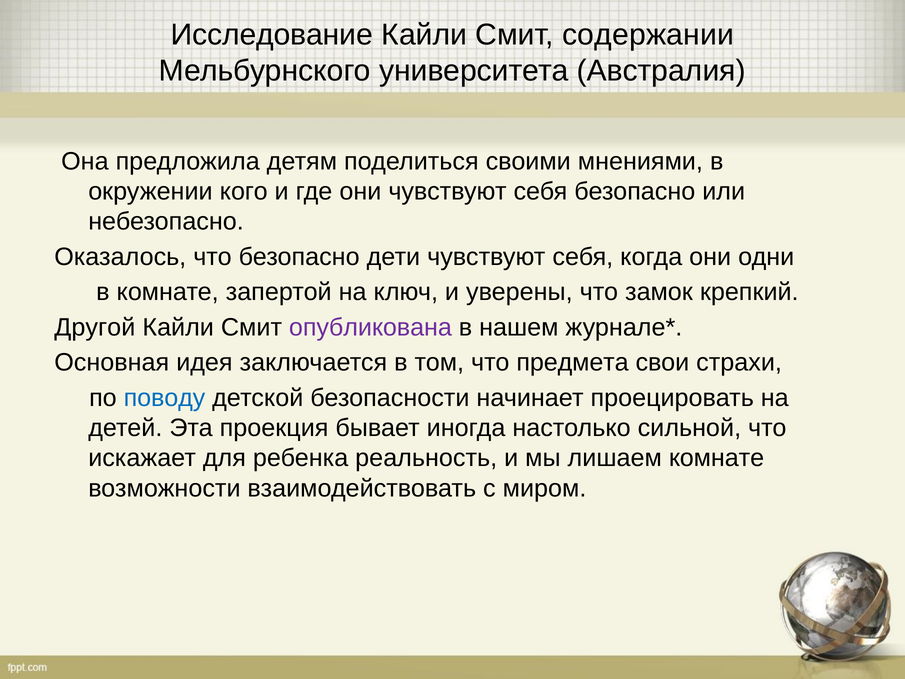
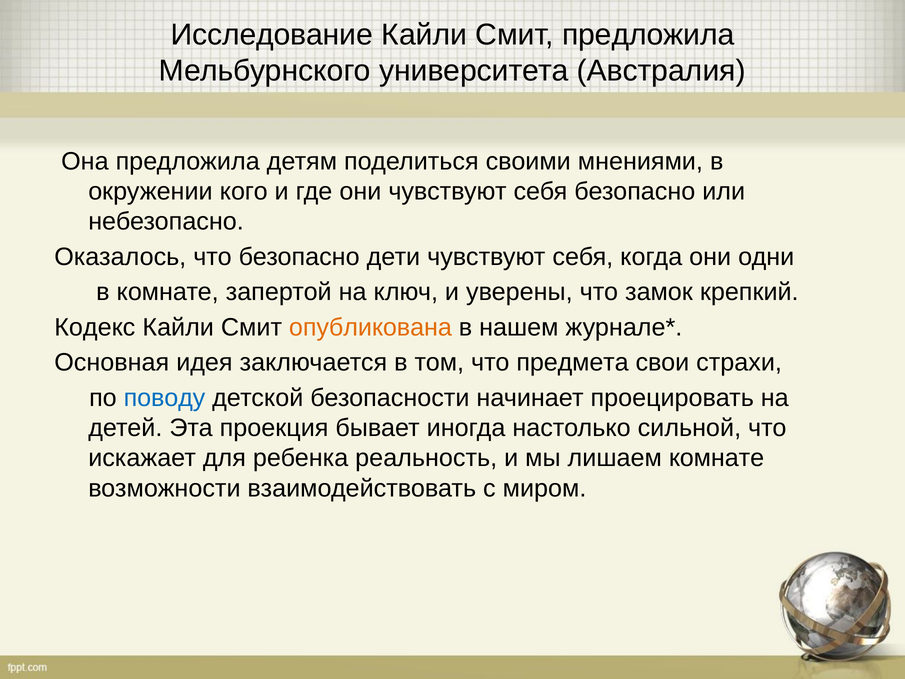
Смит содержании: содержании -> предложила (648, 35)
Другой: Другой -> Кодекс (95, 327)
опубликована colour: purple -> orange (370, 327)
